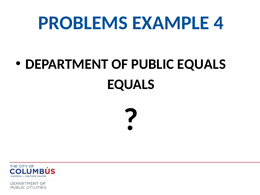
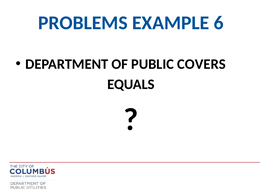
4: 4 -> 6 (219, 23)
PUBLIC EQUALS: EQUALS -> COVERS (201, 64)
